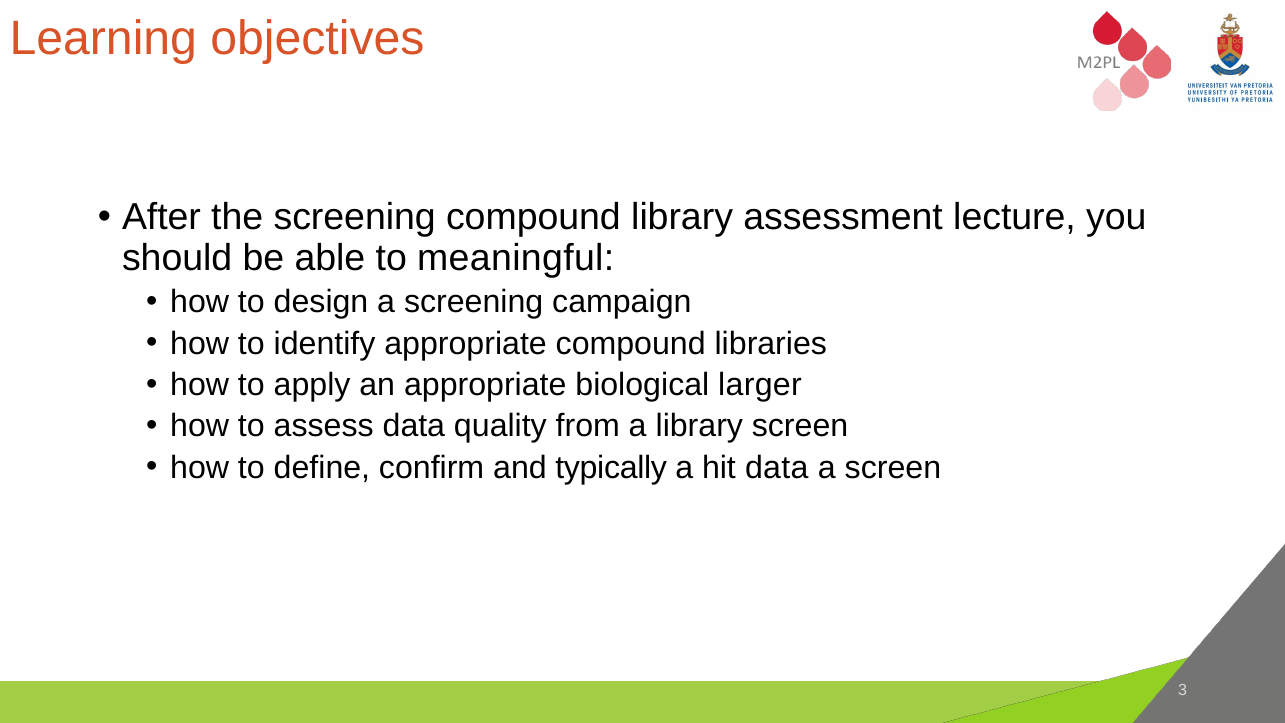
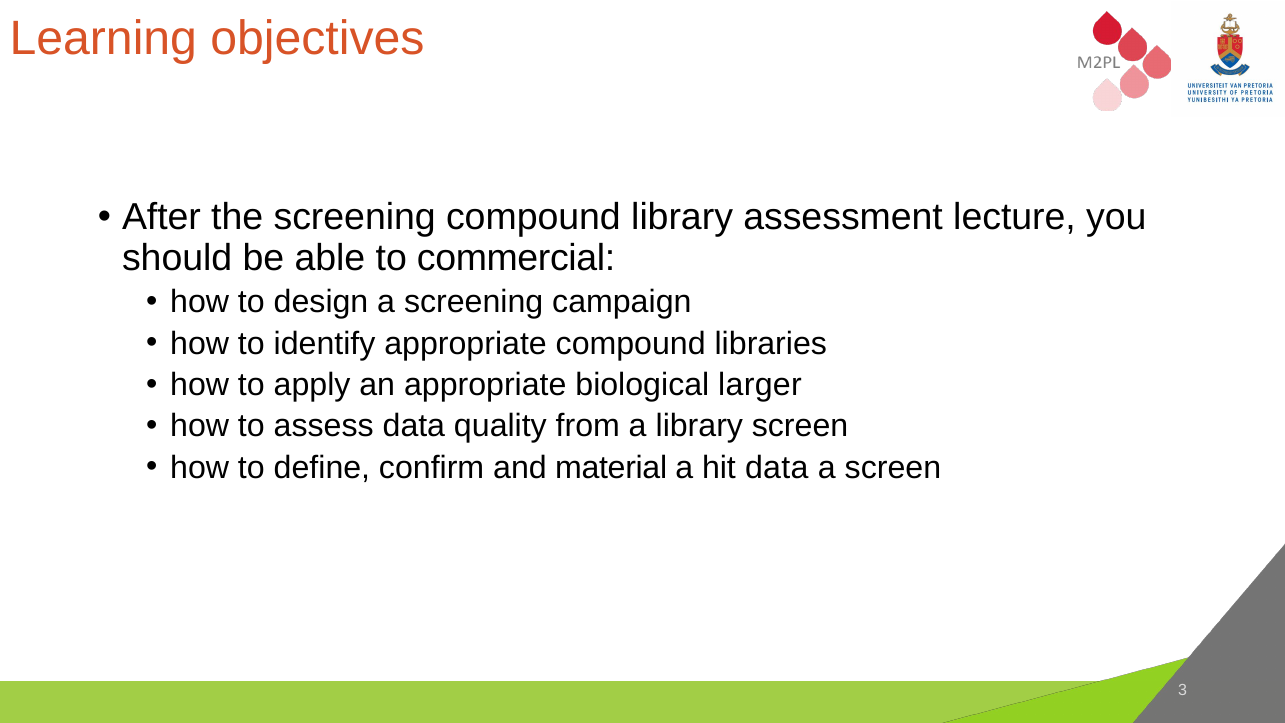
meaningful: meaningful -> commercial (516, 258)
typically: typically -> material (611, 467)
